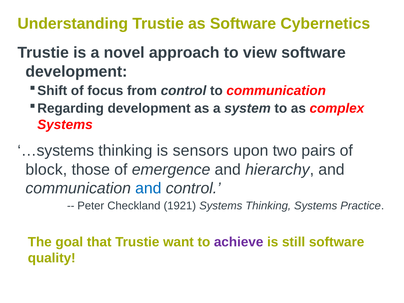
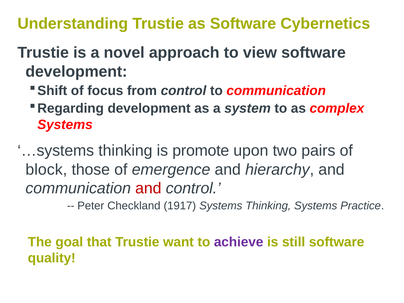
sensors: sensors -> promote (201, 151)
and colour: blue -> red (148, 188)
1921: 1921 -> 1917 (180, 206)
